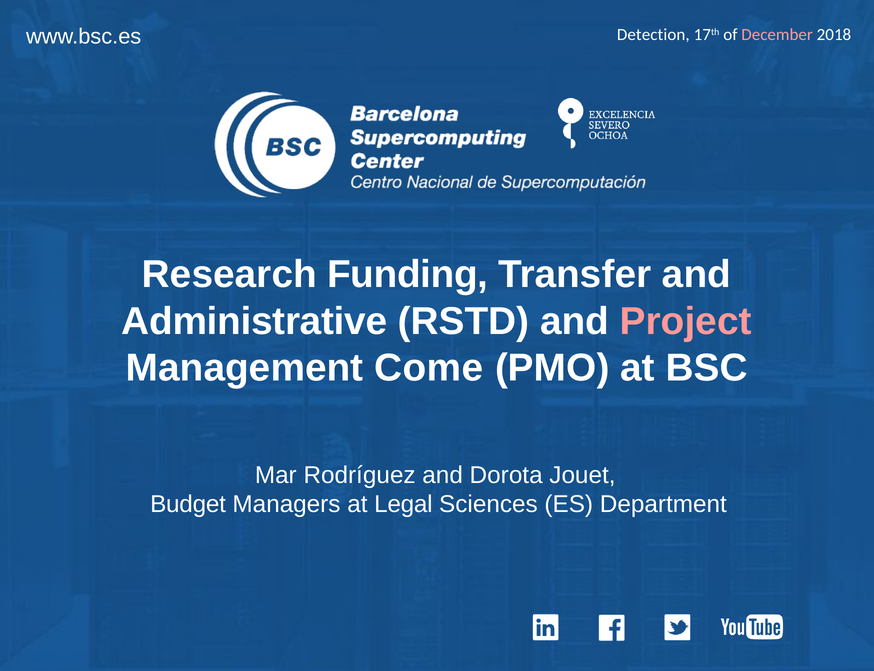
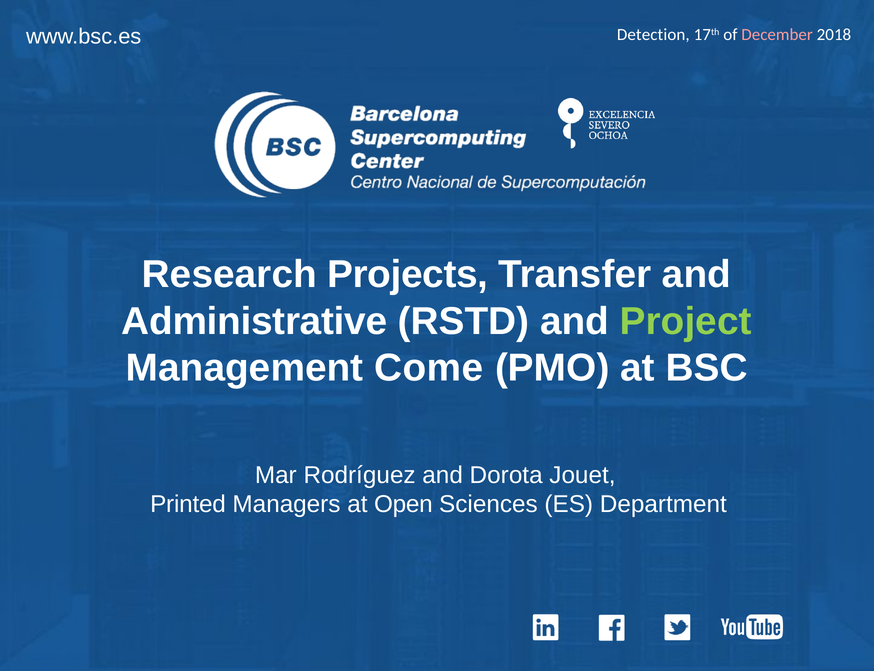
Funding: Funding -> Projects (408, 275)
Project colour: pink -> light green (686, 321)
Budget: Budget -> Printed (188, 504)
Legal: Legal -> Open (403, 504)
